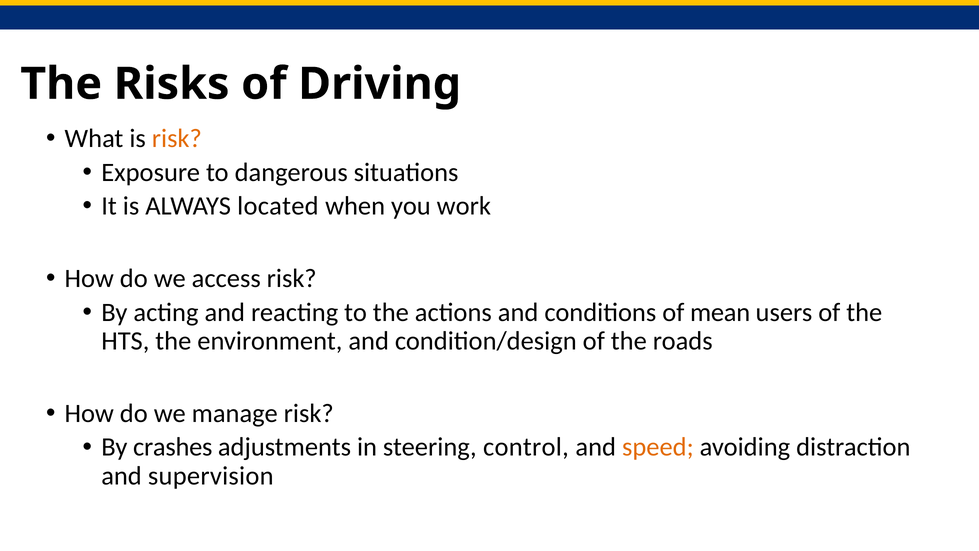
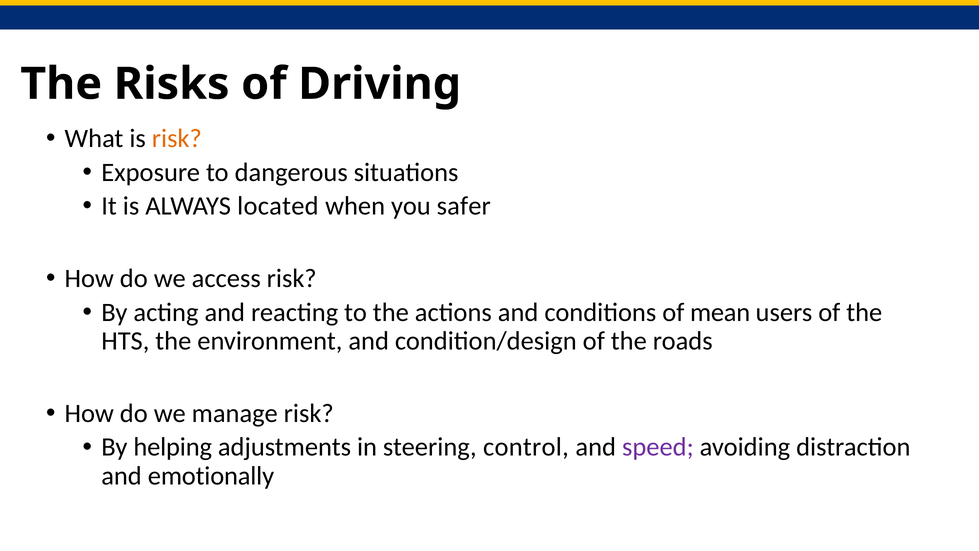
work: work -> safer (464, 206)
crashes: crashes -> helping (173, 447)
speed colour: orange -> purple (658, 447)
supervision: supervision -> emotionally (211, 476)
